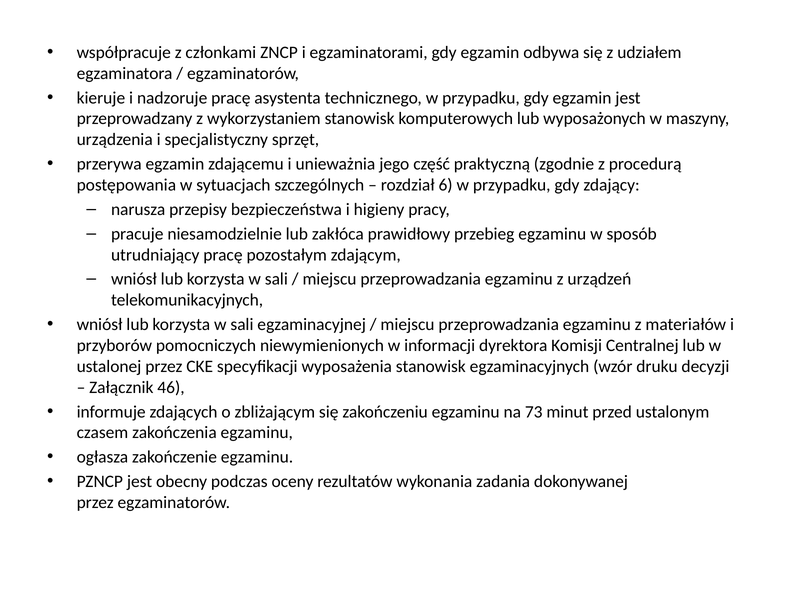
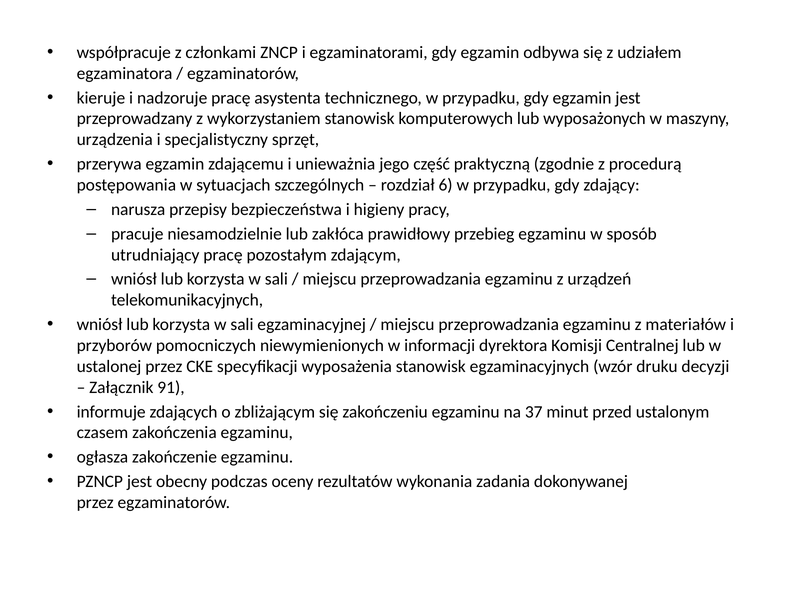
46: 46 -> 91 (171, 388)
73: 73 -> 37 (534, 412)
